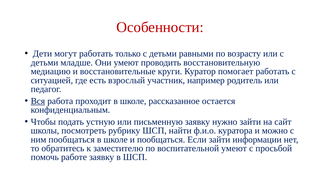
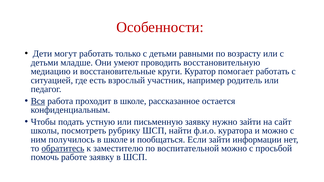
ним пообщаться: пообщаться -> получилось (72, 140)
обратитесь underline: none -> present (63, 149)
воспитательной умеют: умеют -> можно (234, 149)
